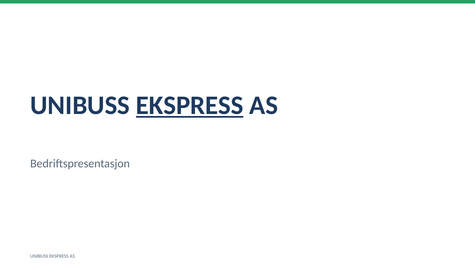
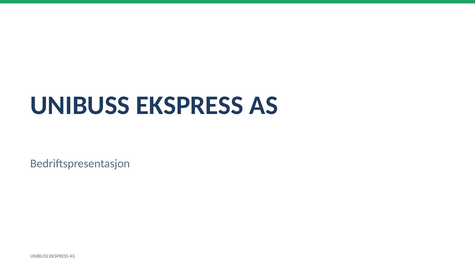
EKSPRESS underline: present -> none (190, 105)
